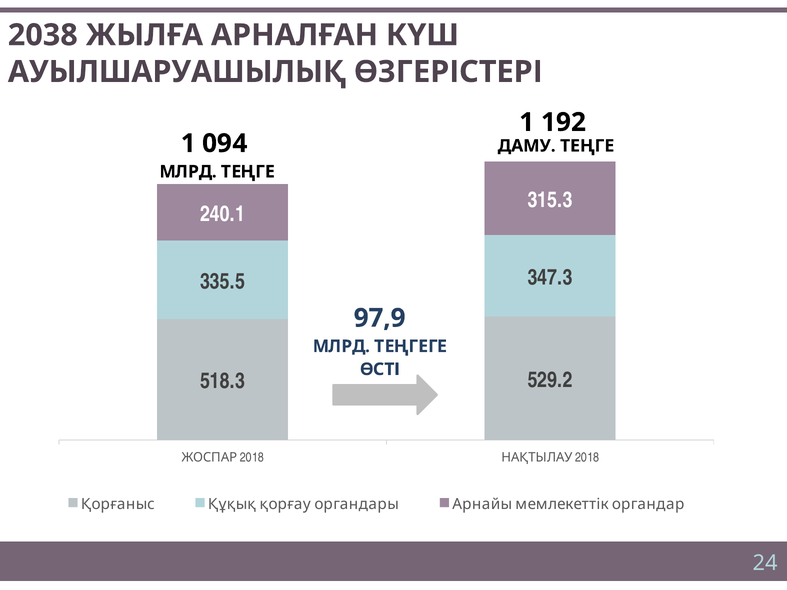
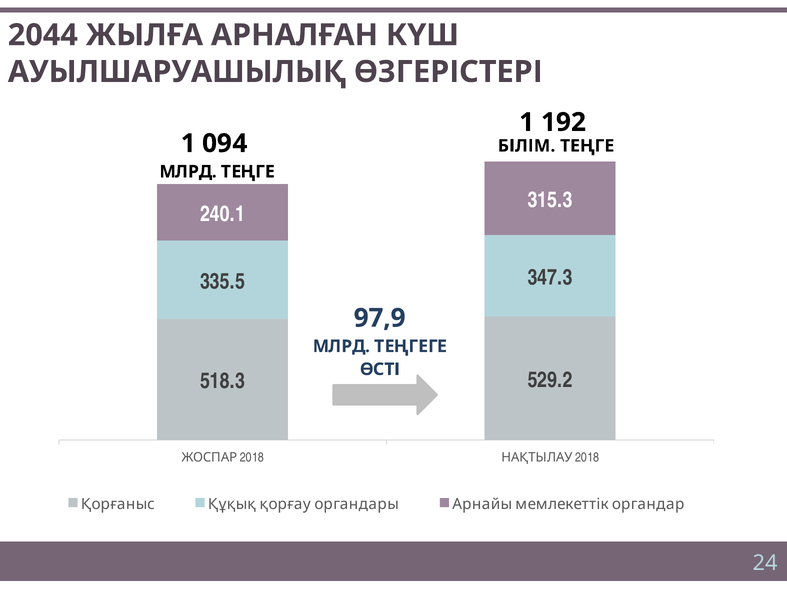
2038: 2038 -> 2044 (43, 35)
ДАМУ: ДАМУ -> БІЛІМ (527, 146)
